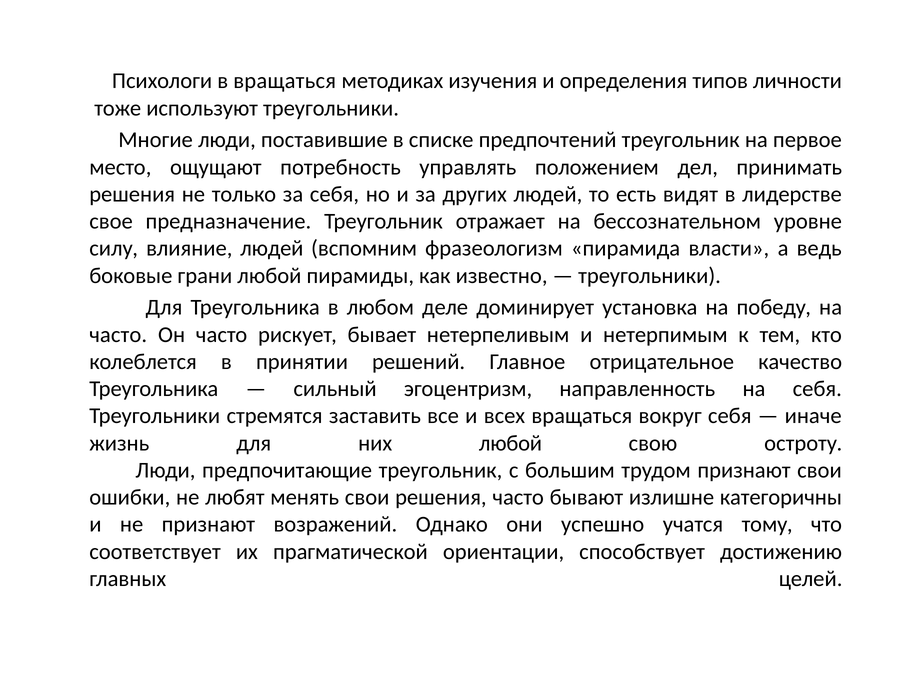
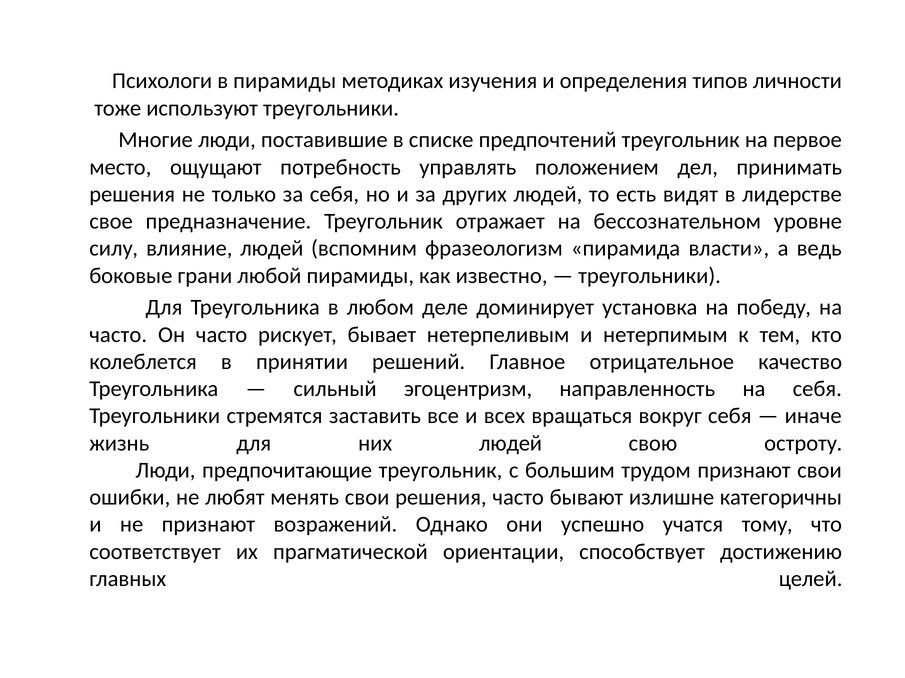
в вращаться: вращаться -> пирамиды (285, 81)
них любой: любой -> людей (511, 444)
